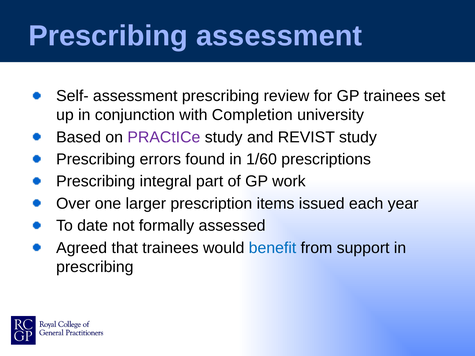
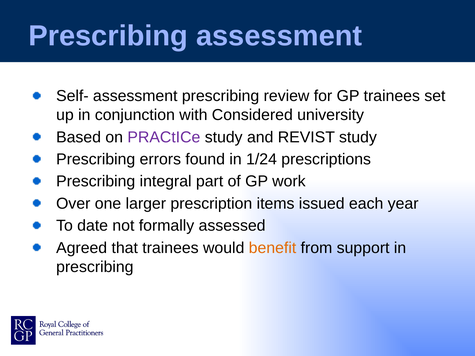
Completion: Completion -> Considered (252, 115)
1/60: 1/60 -> 1/24 (262, 159)
benefit colour: blue -> orange (273, 248)
